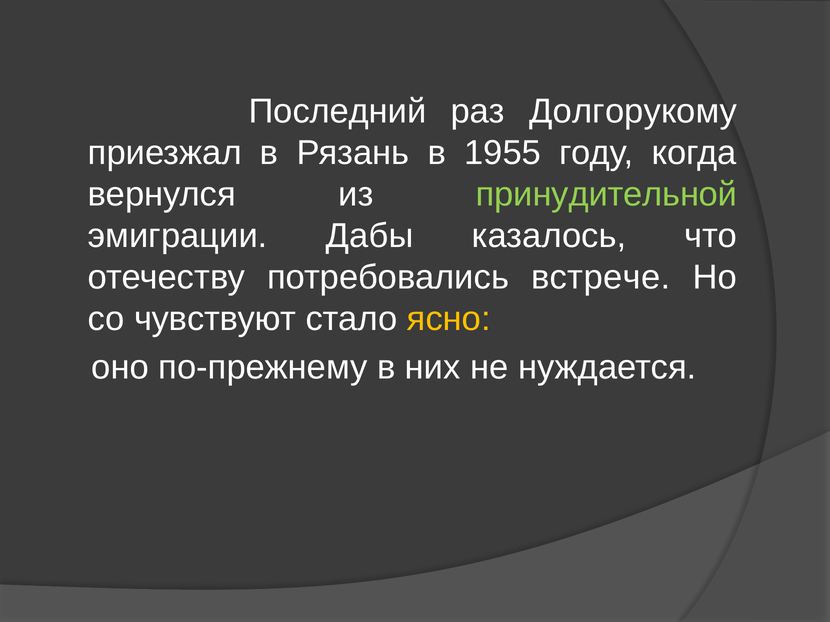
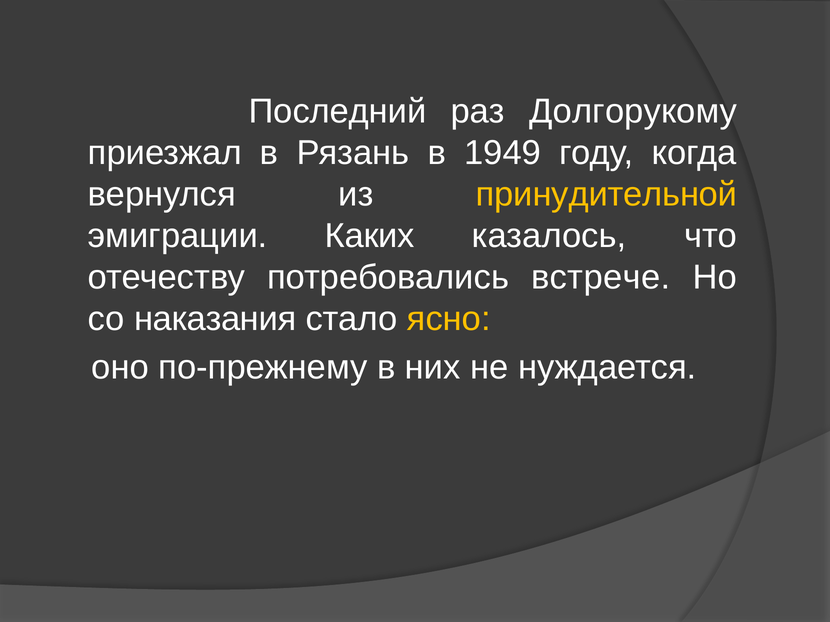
1955: 1955 -> 1949 (503, 153)
принудительной colour: light green -> yellow (607, 195)
Дабы: Дабы -> Каких (370, 236)
чувствуют: чувствуют -> наказания (215, 319)
